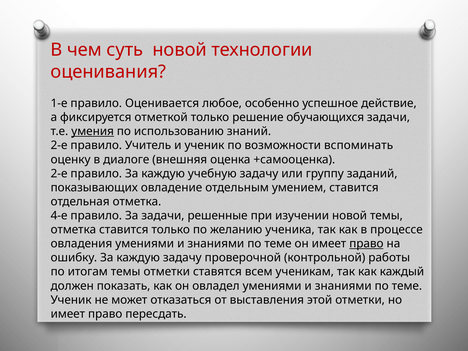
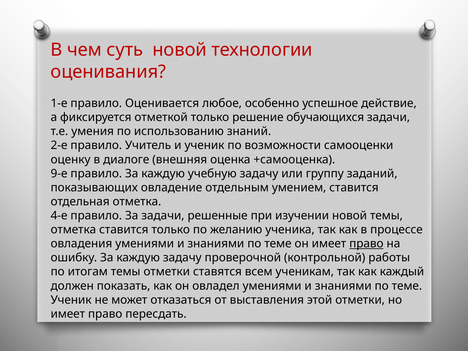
умения underline: present -> none (93, 131)
вспоминать: вспоминать -> самооценки (359, 145)
2-е: 2-е -> 9-е (59, 174)
